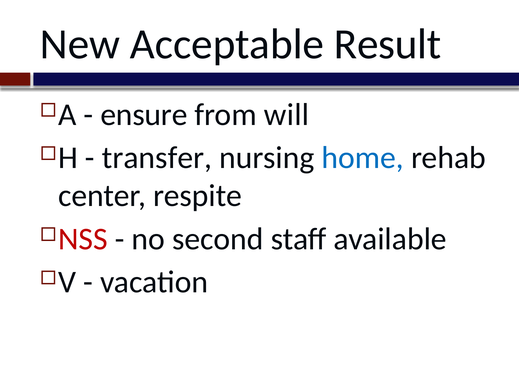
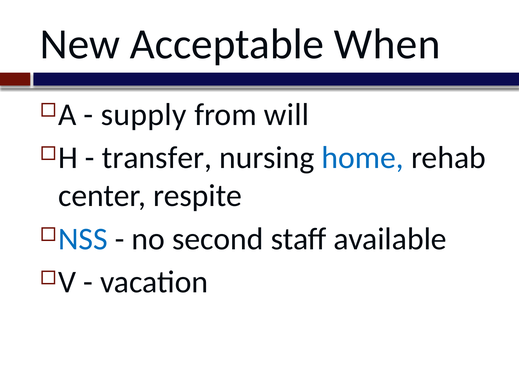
Result: Result -> When (387, 44)
ensure: ensure -> supply (144, 115)
NSS colour: red -> blue (83, 239)
